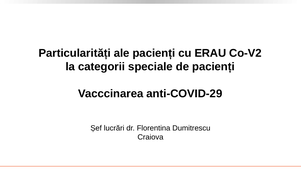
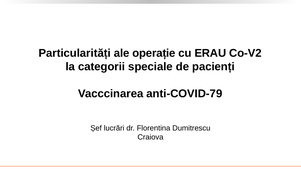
ale pacienți: pacienți -> operație (154, 53)
anti-COVID-29: anti-COVID-29 -> anti-COVID-79 (184, 94)
